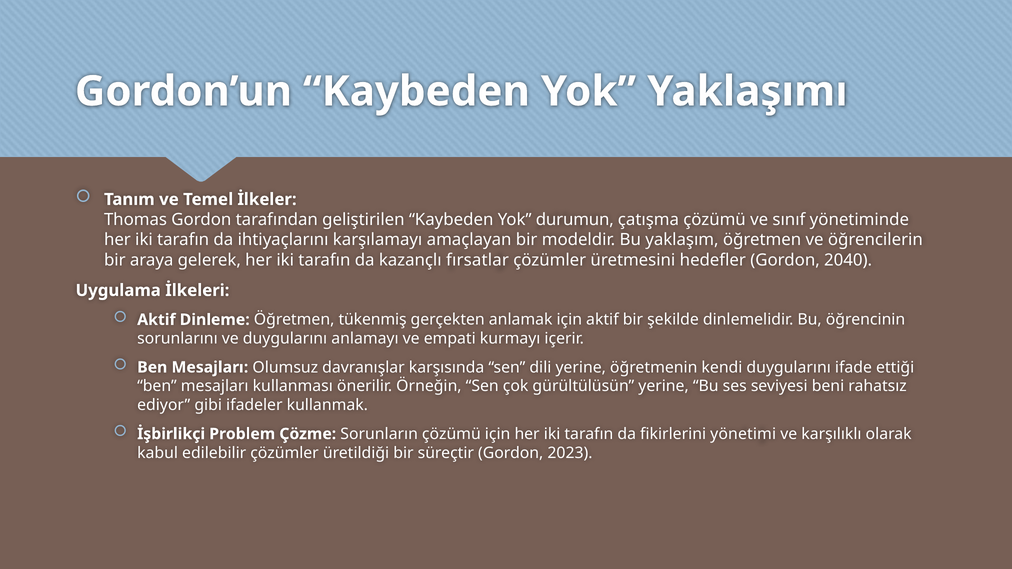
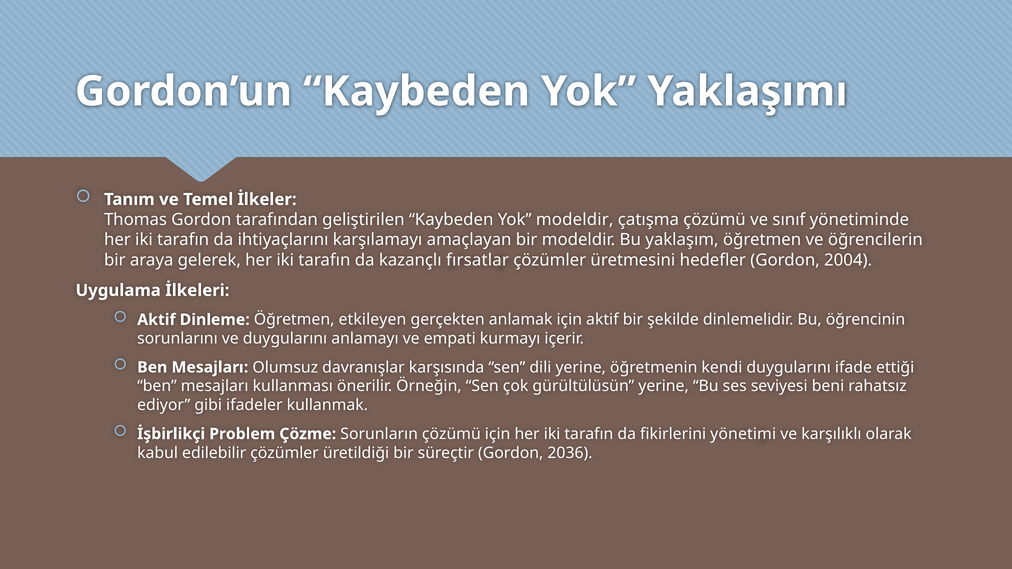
Yok durumun: durumun -> modeldir (575, 220)
2040: 2040 -> 2004 (848, 260)
tükenmiş: tükenmiş -> etkileyen (372, 320)
2023: 2023 -> 2036 (570, 453)
